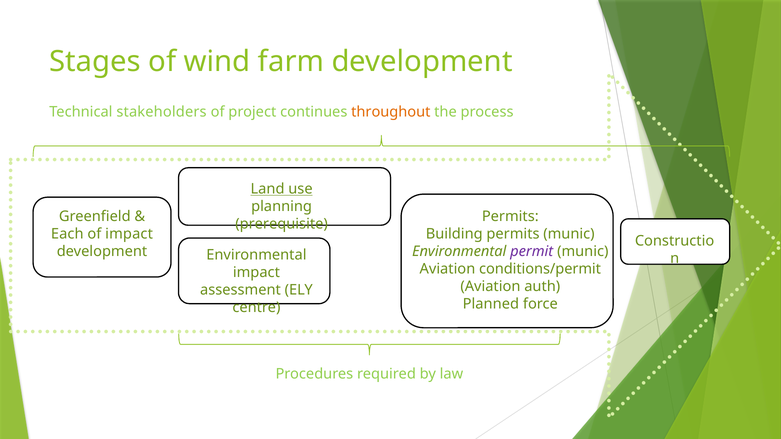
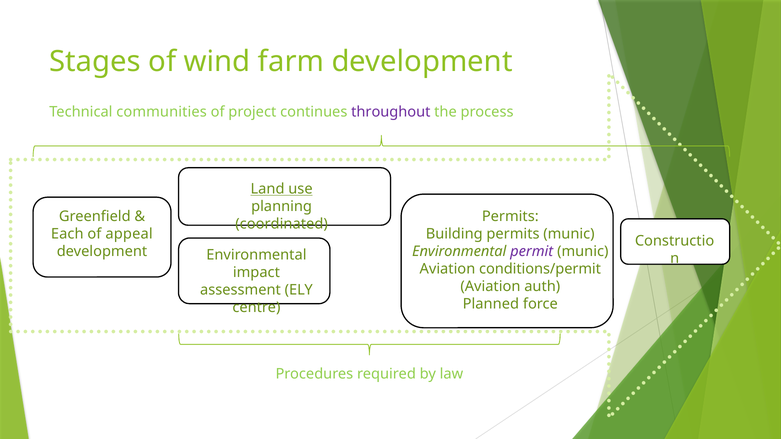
stakeholders: stakeholders -> communities (162, 112)
throughout colour: orange -> purple (391, 112)
prerequisite: prerequisite -> coordinated (282, 224)
of impact: impact -> appeal (129, 234)
